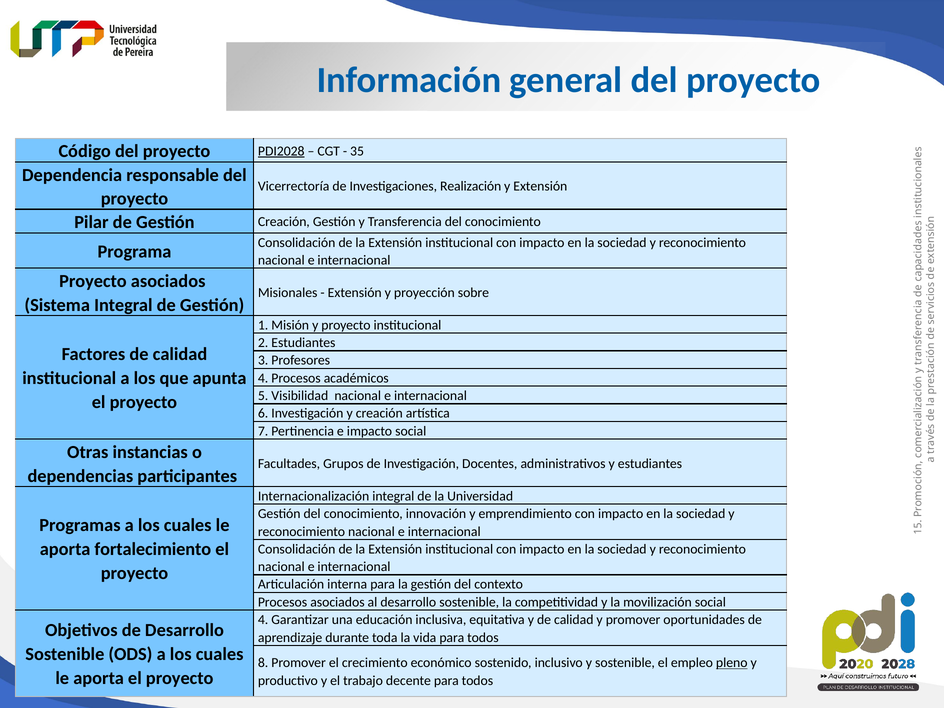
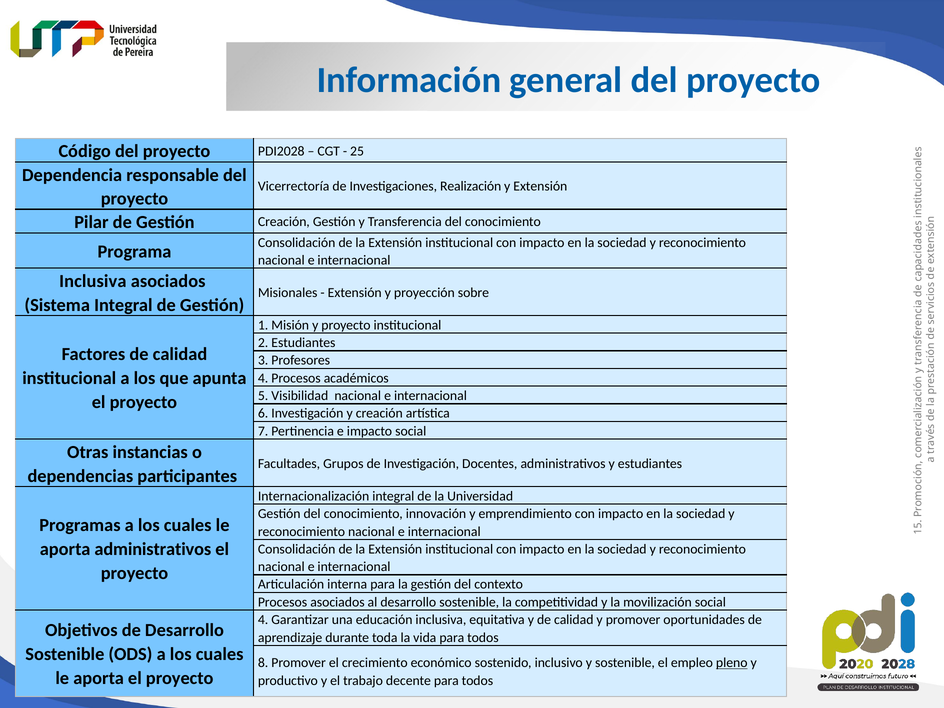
PDI2028 underline: present -> none (281, 151)
35: 35 -> 25 (357, 151)
Proyecto: Proyecto -> Inclusiva (93, 281)
aporta fortalecimiento: fortalecimiento -> administrativos (153, 549)
